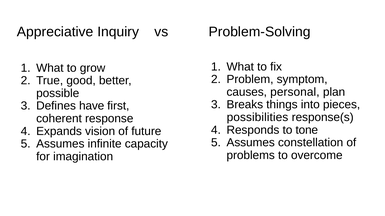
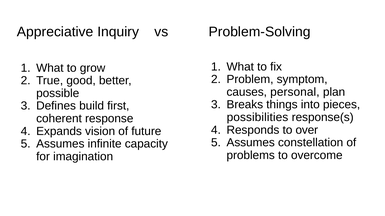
have: have -> build (92, 106)
tone: tone -> over (307, 130)
